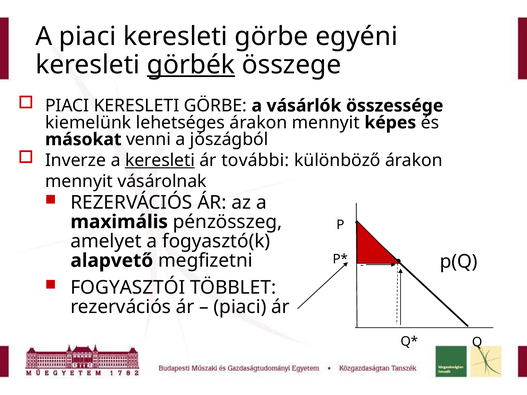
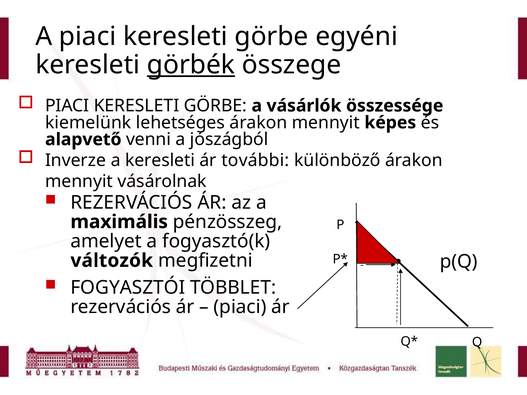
másokat: másokat -> alapvető (83, 140)
keresleti underline: present -> none (160, 160)
alapvető: alapvető -> változók (112, 261)
